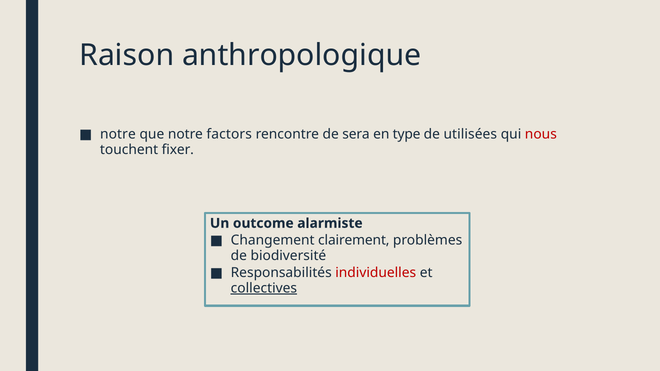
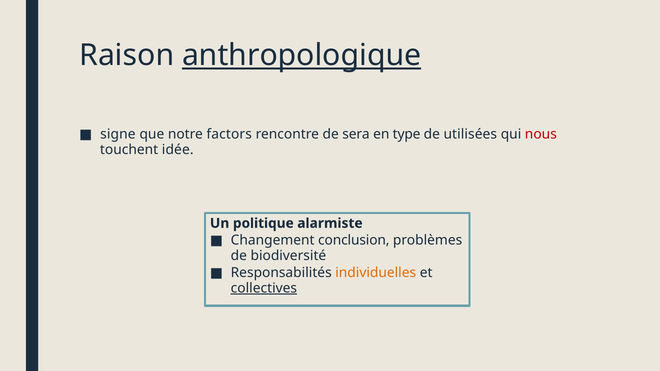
anthropologique underline: none -> present (302, 55)
notre: notre -> signe (118, 134)
fixer: fixer -> idée (178, 150)
outcome: outcome -> politique (263, 223)
clairement: clairement -> conclusion (354, 240)
individuelles colour: red -> orange (376, 273)
